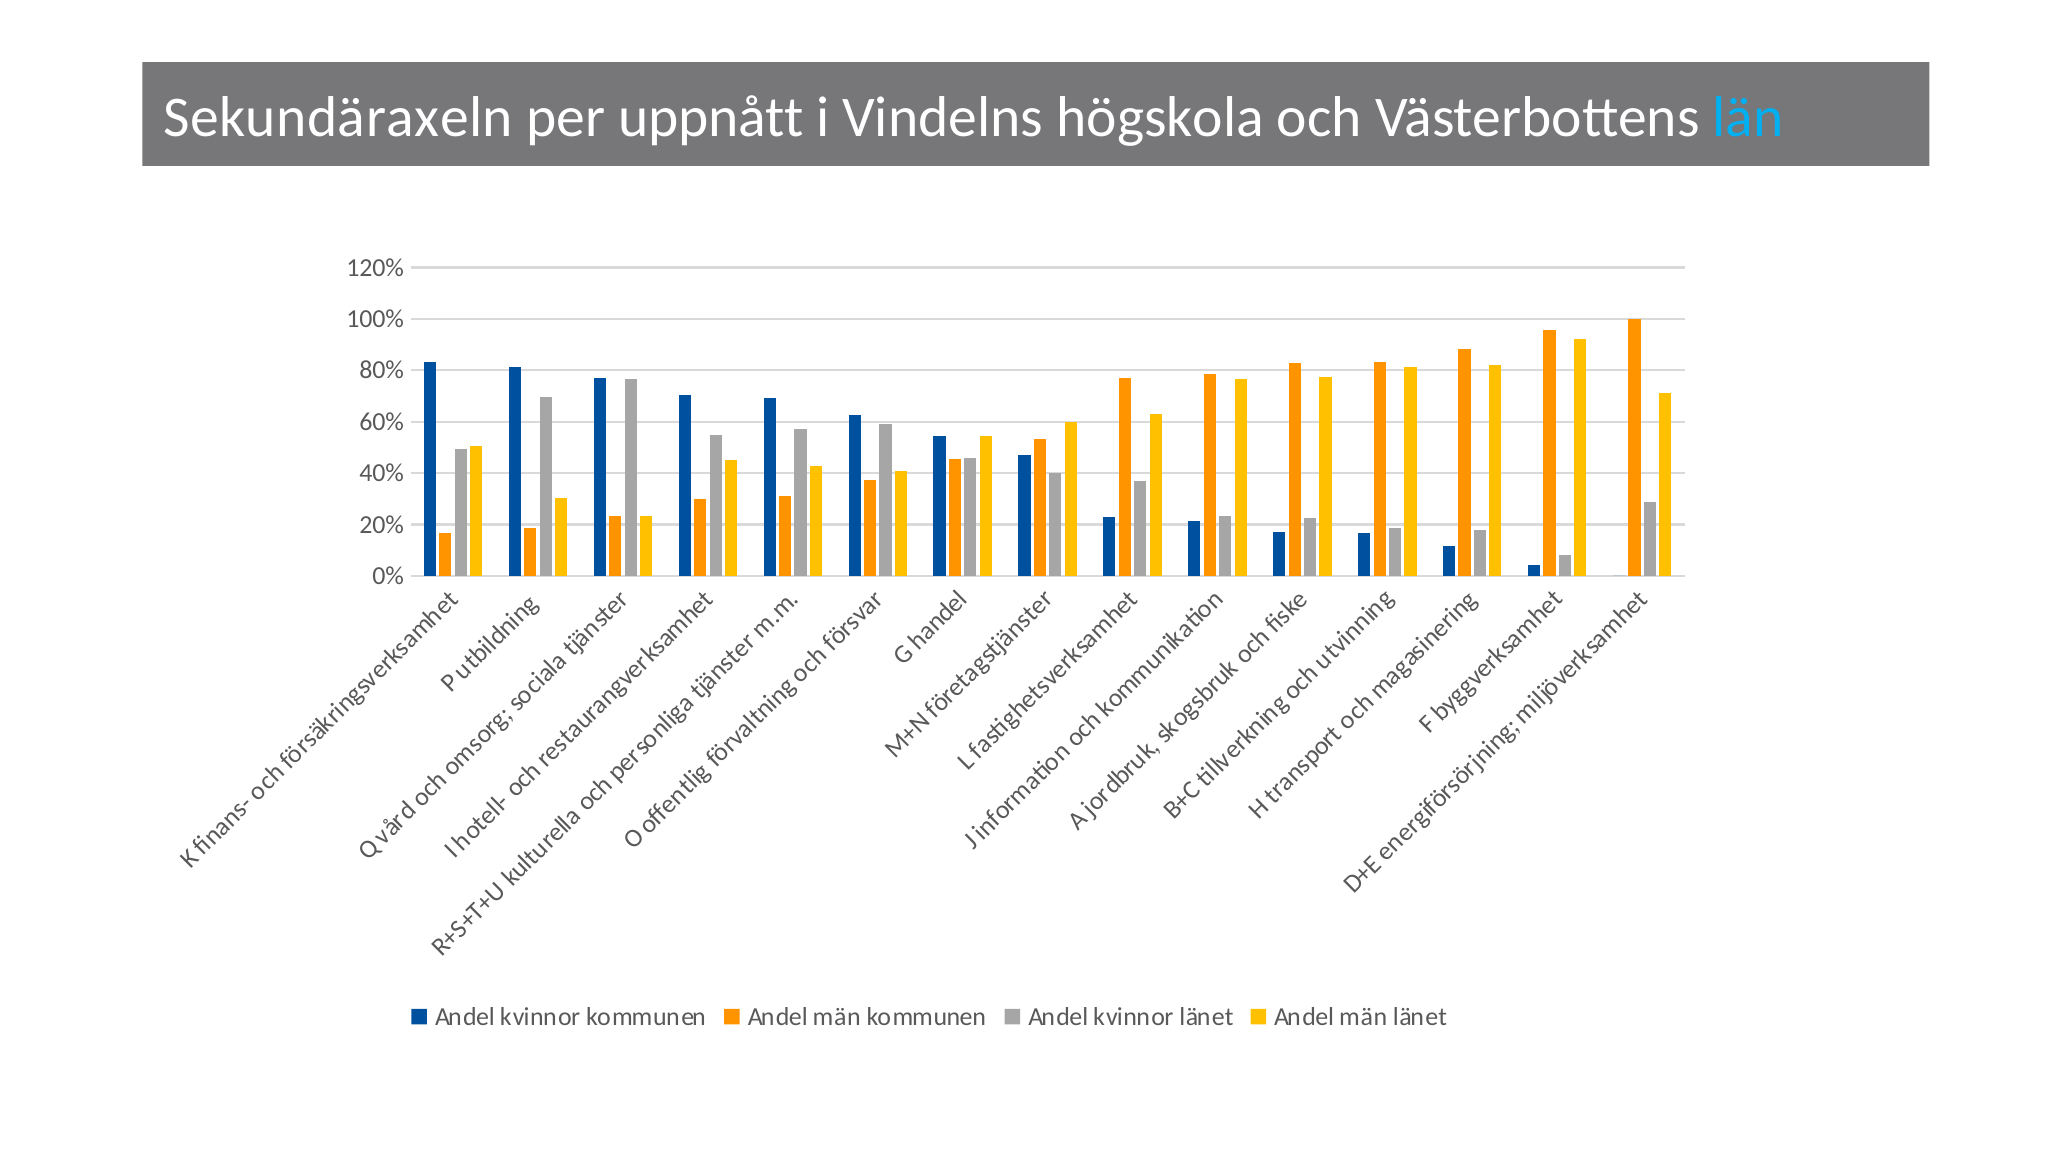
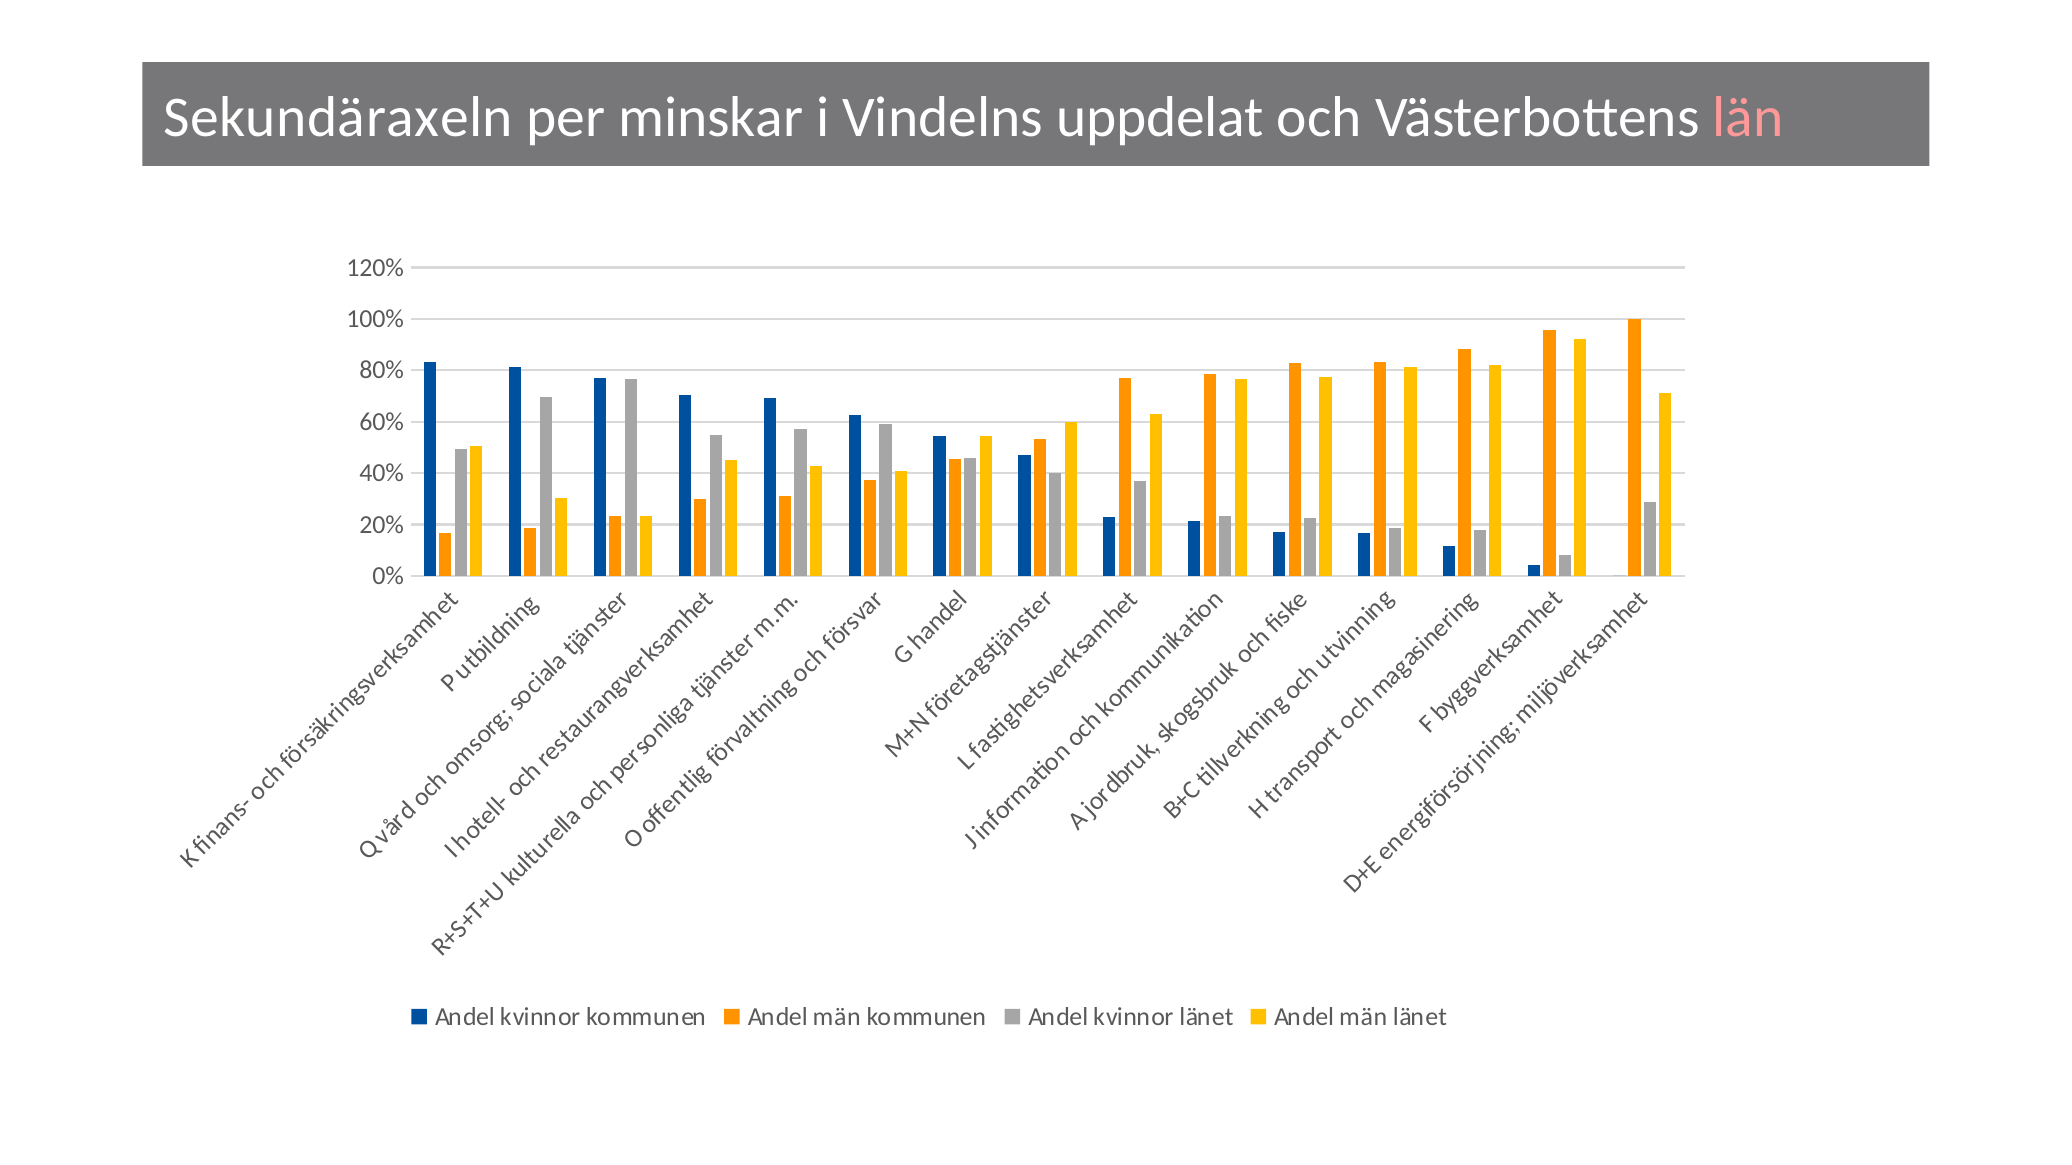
uppnått: uppnått -> minskar (711, 118)
högskola: högskola -> uppdelat (1160, 118)
län colour: light blue -> pink (1748, 118)
